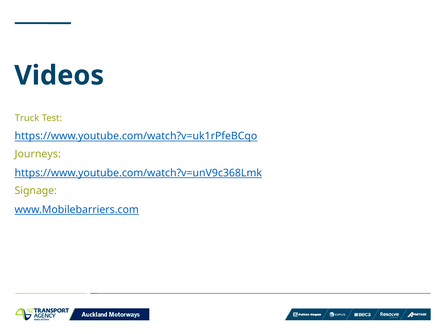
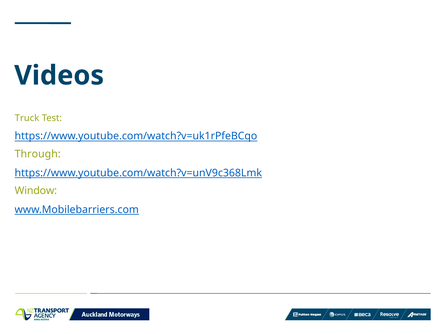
Journeys: Journeys -> Through (38, 154)
Signage: Signage -> Window (36, 191)
